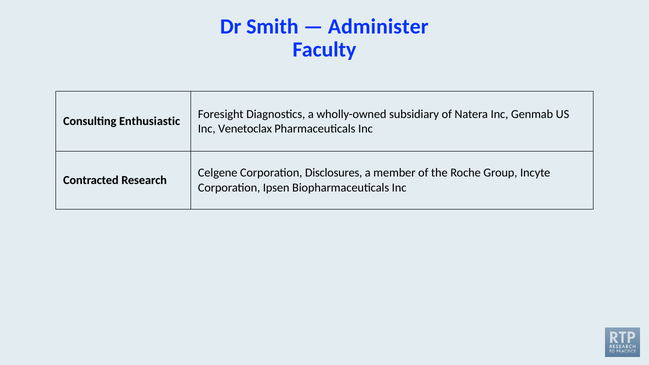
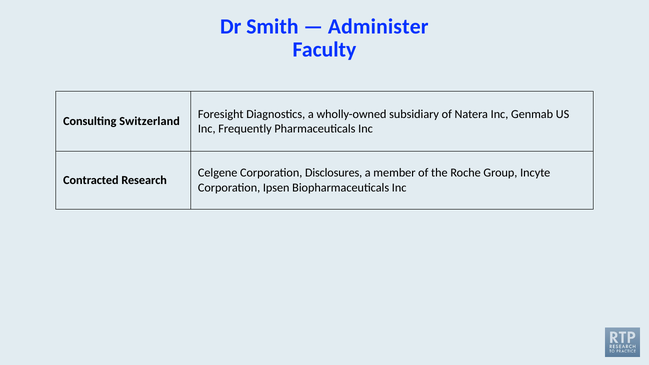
Enthusiastic: Enthusiastic -> Switzerland (150, 121)
Venetoclax: Venetoclax -> Frequently (245, 129)
